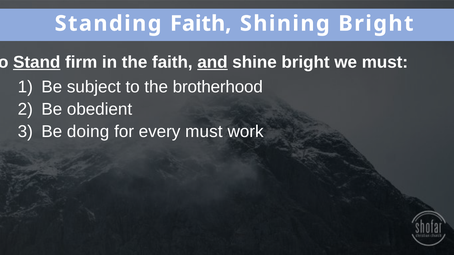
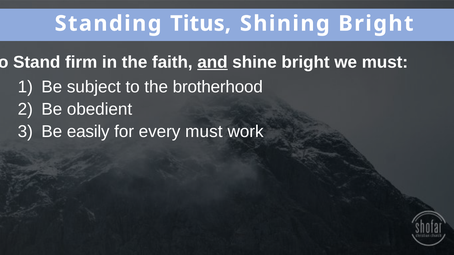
Standing Faith: Faith -> Titus (201, 24)
Stand underline: present -> none (37, 62)
doing: doing -> easily (88, 132)
